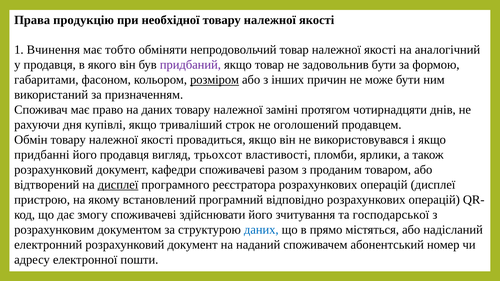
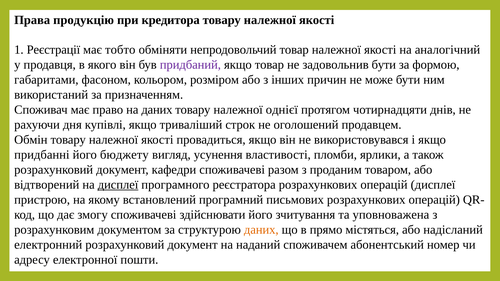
необхідної: необхідної -> кредитора (171, 20)
Вчинення: Вчинення -> Реєстрації (53, 50)
розміром underline: present -> none (215, 80)
заміні: заміні -> однієї (282, 110)
його продавця: продавця -> бюджету (124, 155)
трьохсот: трьохсот -> усунення (218, 155)
відповідно: відповідно -> письмових (295, 200)
господарської: господарської -> уповноважена (391, 215)
даних colour: blue -> orange (261, 230)
